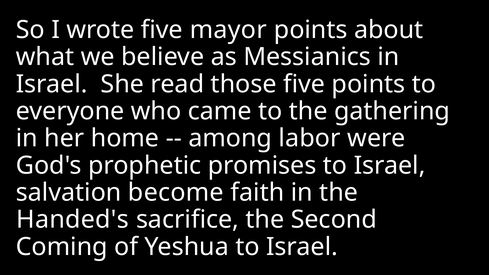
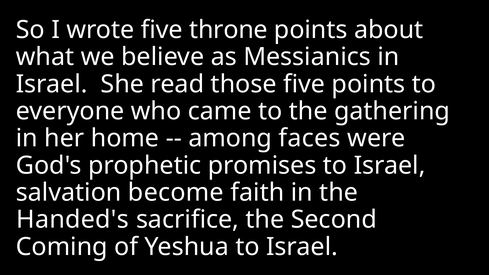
mayor: mayor -> throne (229, 30)
labor: labor -> faces (310, 138)
